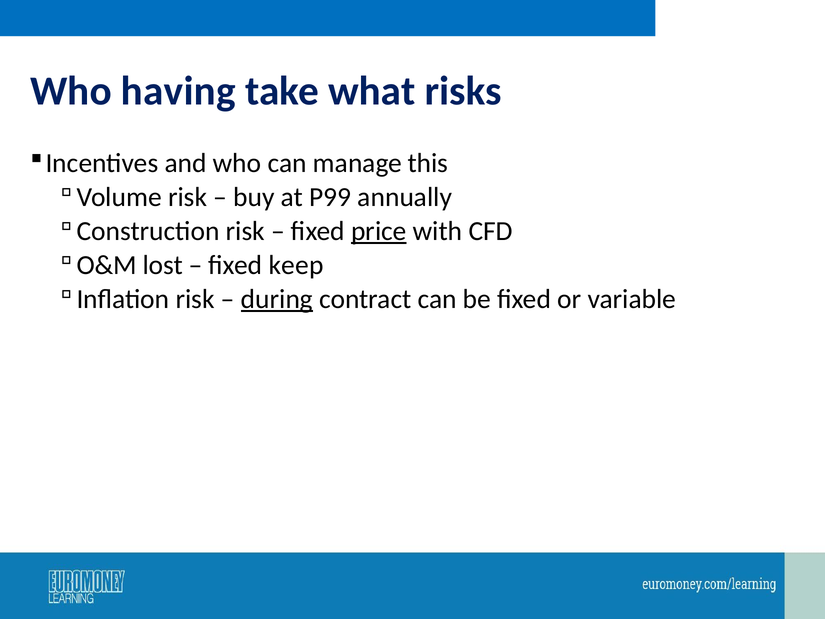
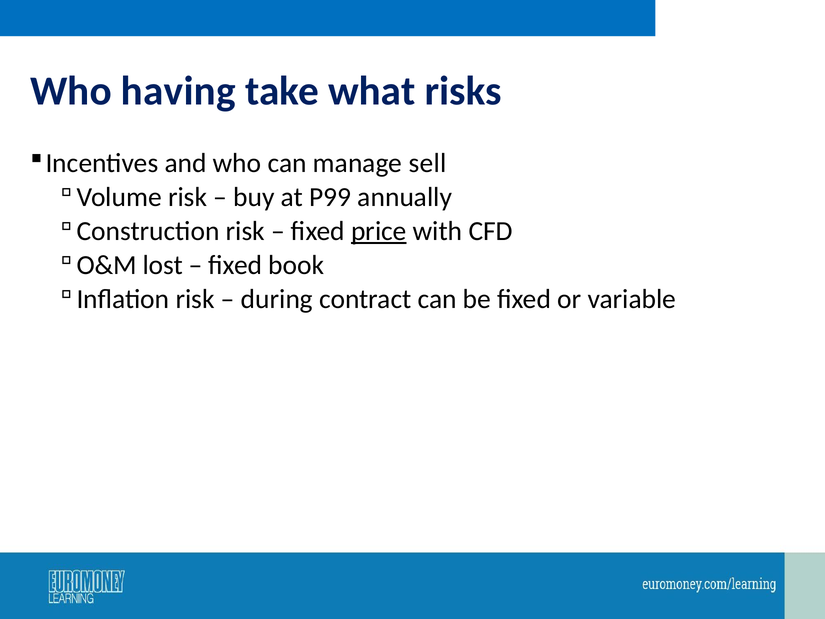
this: this -> sell (428, 163)
keep: keep -> book (296, 265)
during underline: present -> none (277, 299)
